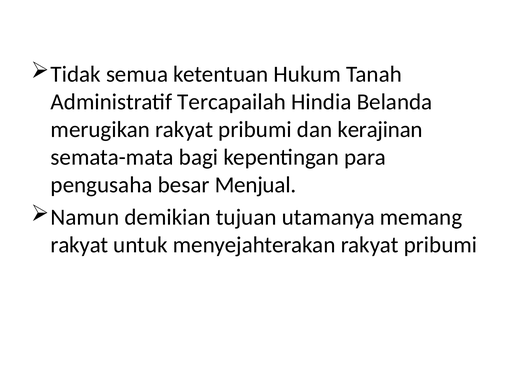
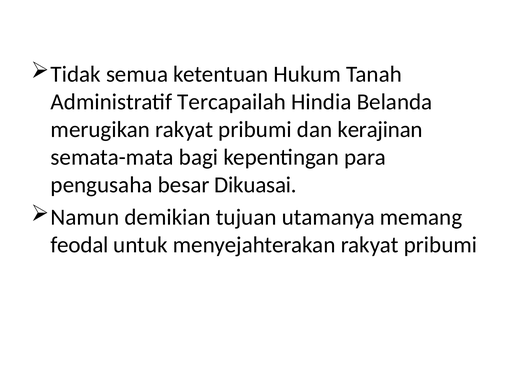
Menjual: Menjual -> Dikuasai (255, 185)
rakyat: rakyat -> feodal (79, 245)
